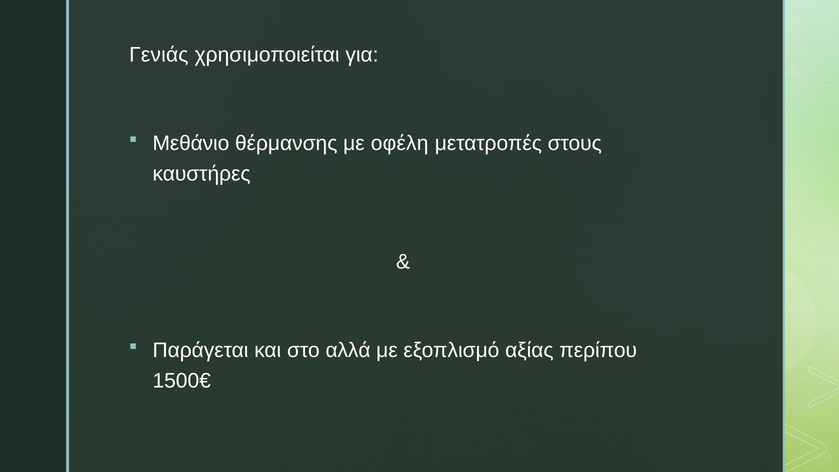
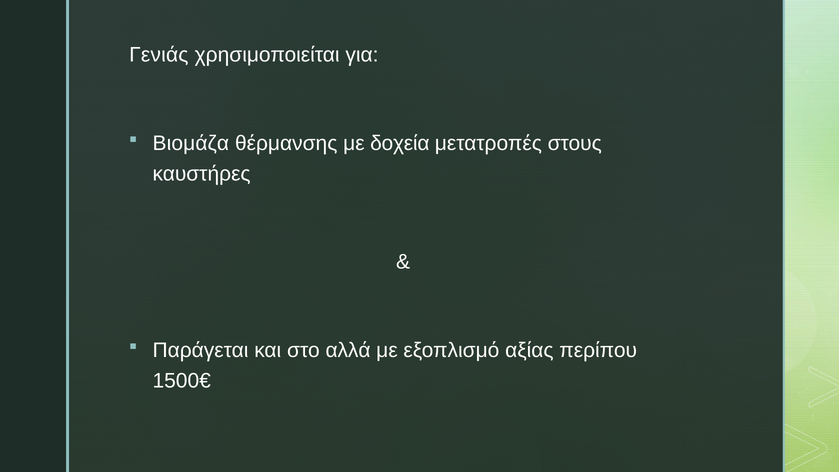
Μεθάνιο: Μεθάνιο -> Βιομάζα (191, 143)
οφέλη: οφέλη -> δοχεία (400, 143)
